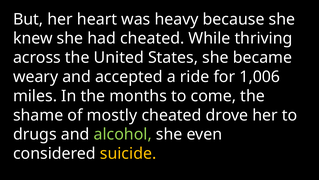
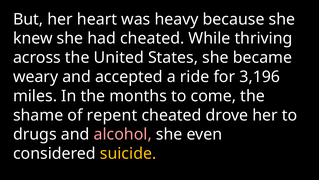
1,006: 1,006 -> 3,196 (260, 77)
mostly: mostly -> repent (112, 115)
alcohol colour: light green -> pink (123, 134)
